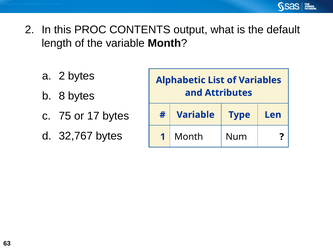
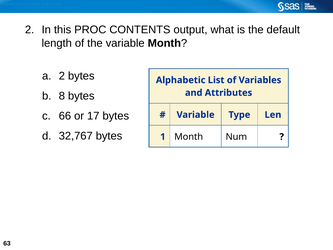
75: 75 -> 66 (65, 116)
